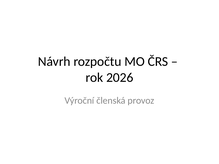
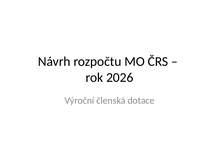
provoz: provoz -> dotace (141, 101)
